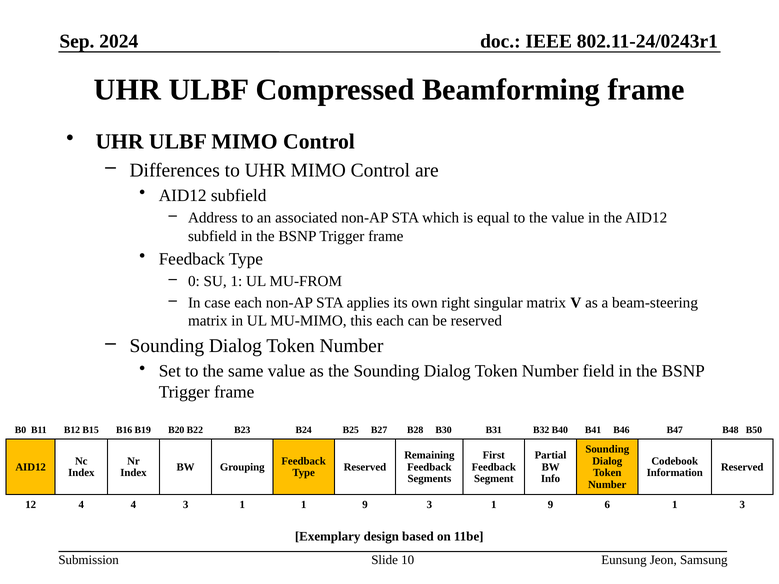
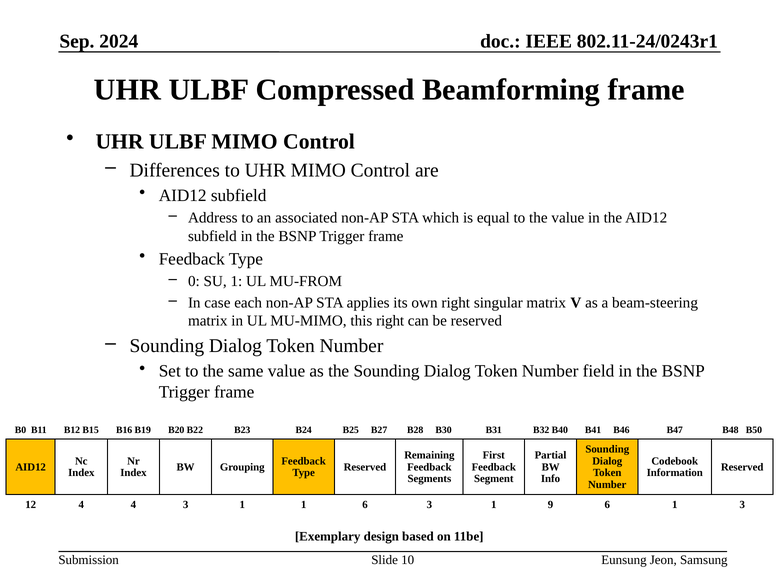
this each: each -> right (390, 321)
1 1 9: 9 -> 6 (365, 505)
